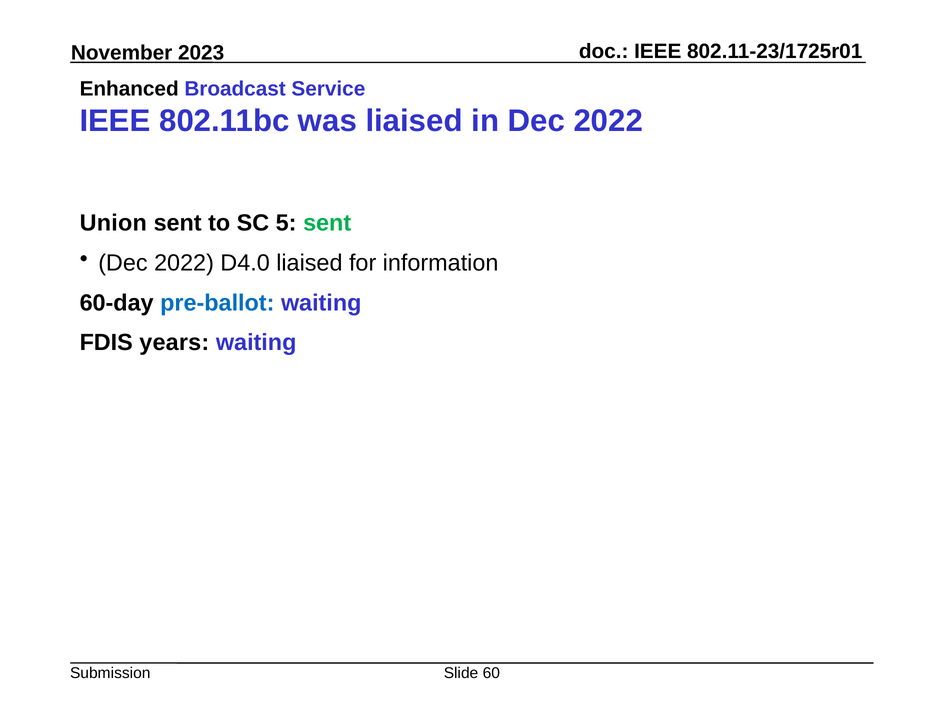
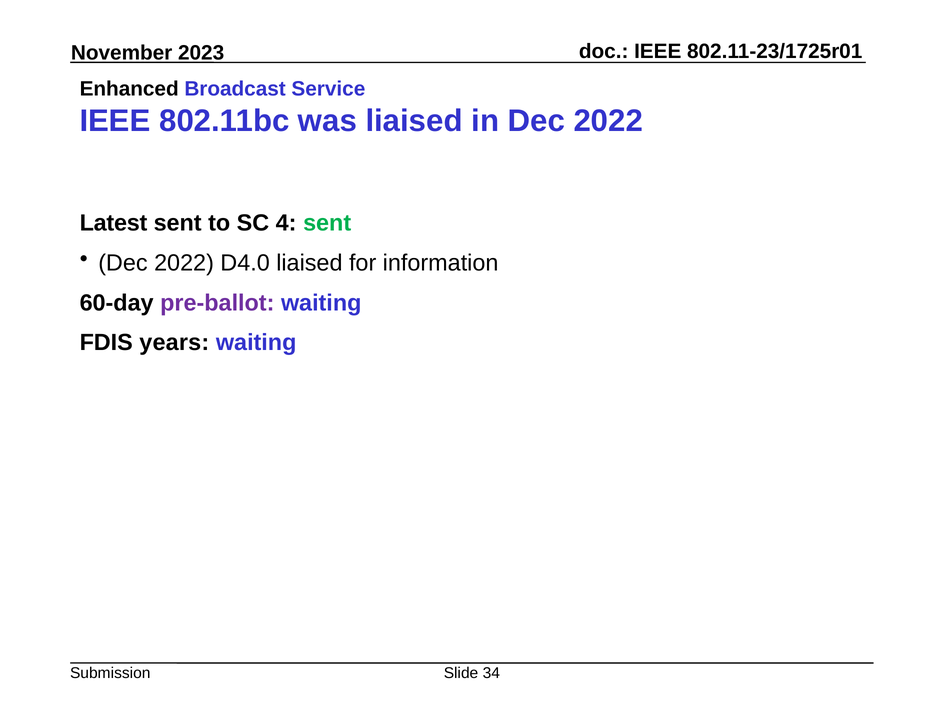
Union: Union -> Latest (114, 223)
5: 5 -> 4 (286, 223)
pre-ballot colour: blue -> purple (217, 303)
60: 60 -> 34 (491, 673)
